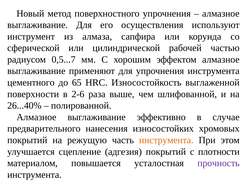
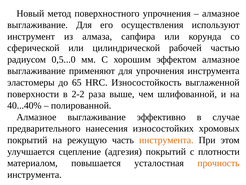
0,5...7: 0,5...7 -> 0,5...0 (64, 59)
цементного: цементного -> эластомеры (31, 82)
2-6: 2-6 -> 2-2 (78, 94)
26...40%: 26...40% -> 40...40% (24, 105)
прочность colour: purple -> orange (218, 163)
